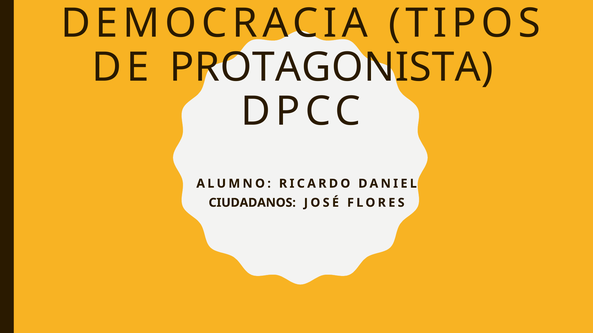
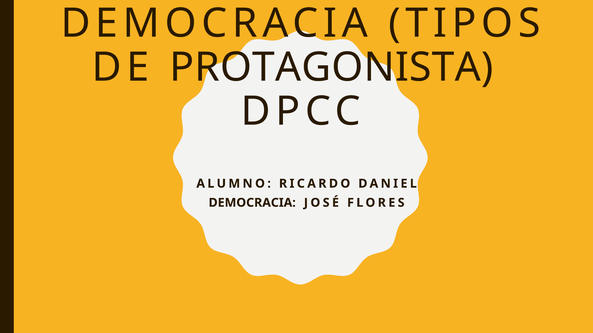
CIUDADANOS: CIUDADANOS -> DEMOCRACIA (252, 203)
